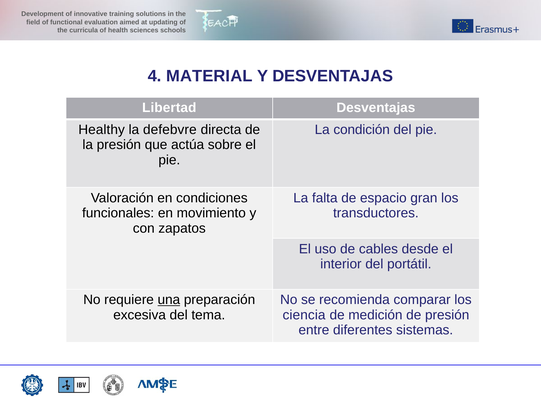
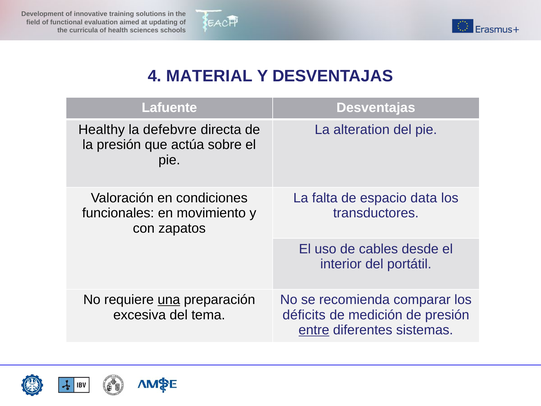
Libertad: Libertad -> Lafuente (169, 108)
condición: condición -> alteration (362, 130)
gran: gran -> data (424, 198)
ciencia: ciencia -> déficits (304, 315)
entre underline: none -> present (314, 330)
